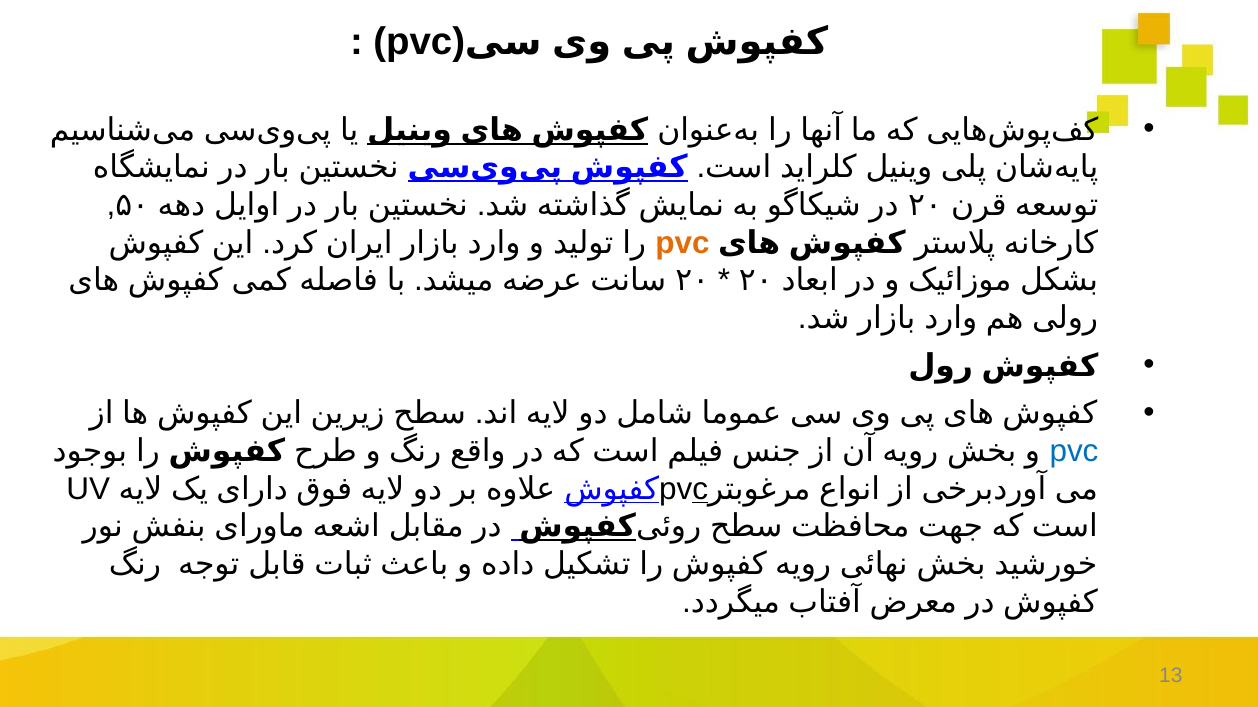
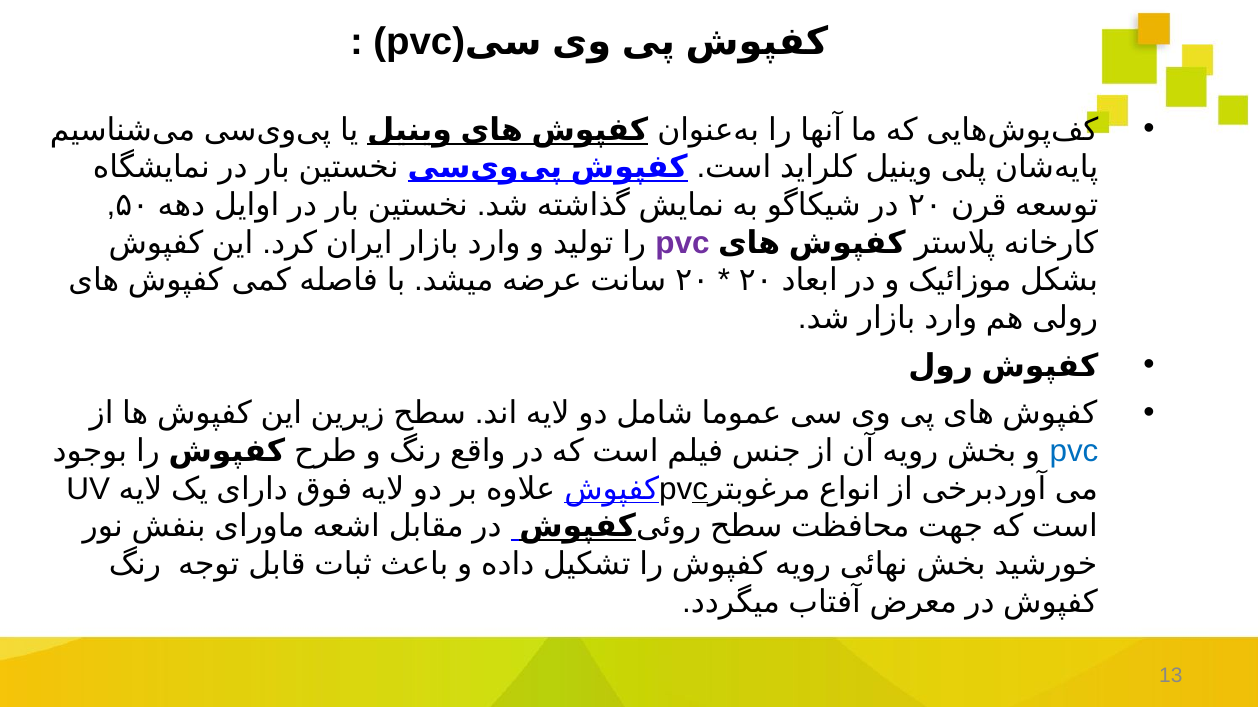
pvc colour: orange -> purple (682, 243)
